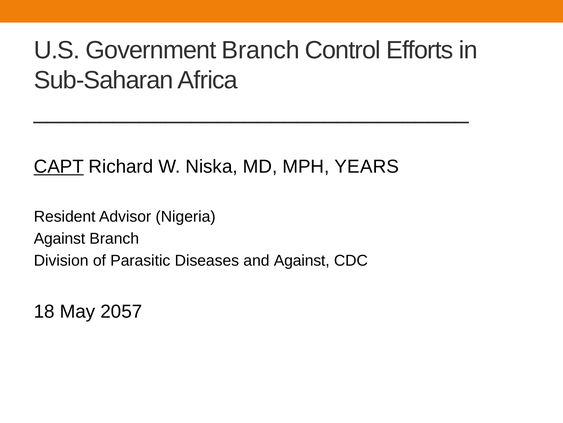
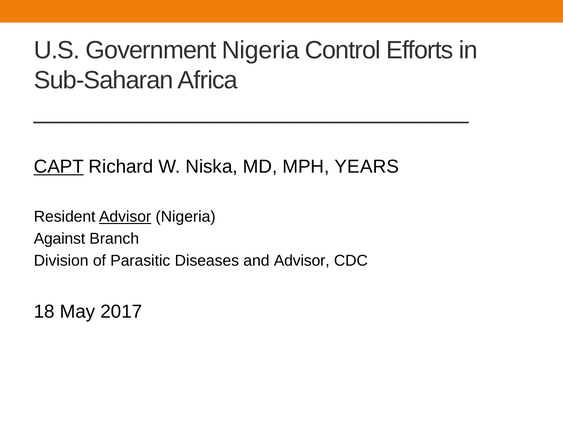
Government Branch: Branch -> Nigeria (261, 50)
Advisor underline: none -> present (125, 216)
and Against: Against -> Advisor (302, 260)
2057: 2057 -> 2017 (121, 311)
